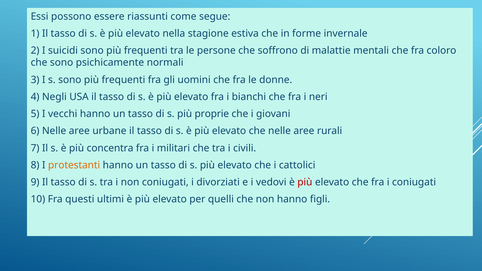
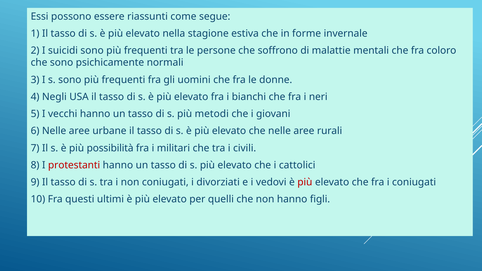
proprie: proprie -> metodi (212, 114)
concentra: concentra -> possibilità (110, 148)
protestanti colour: orange -> red (74, 165)
